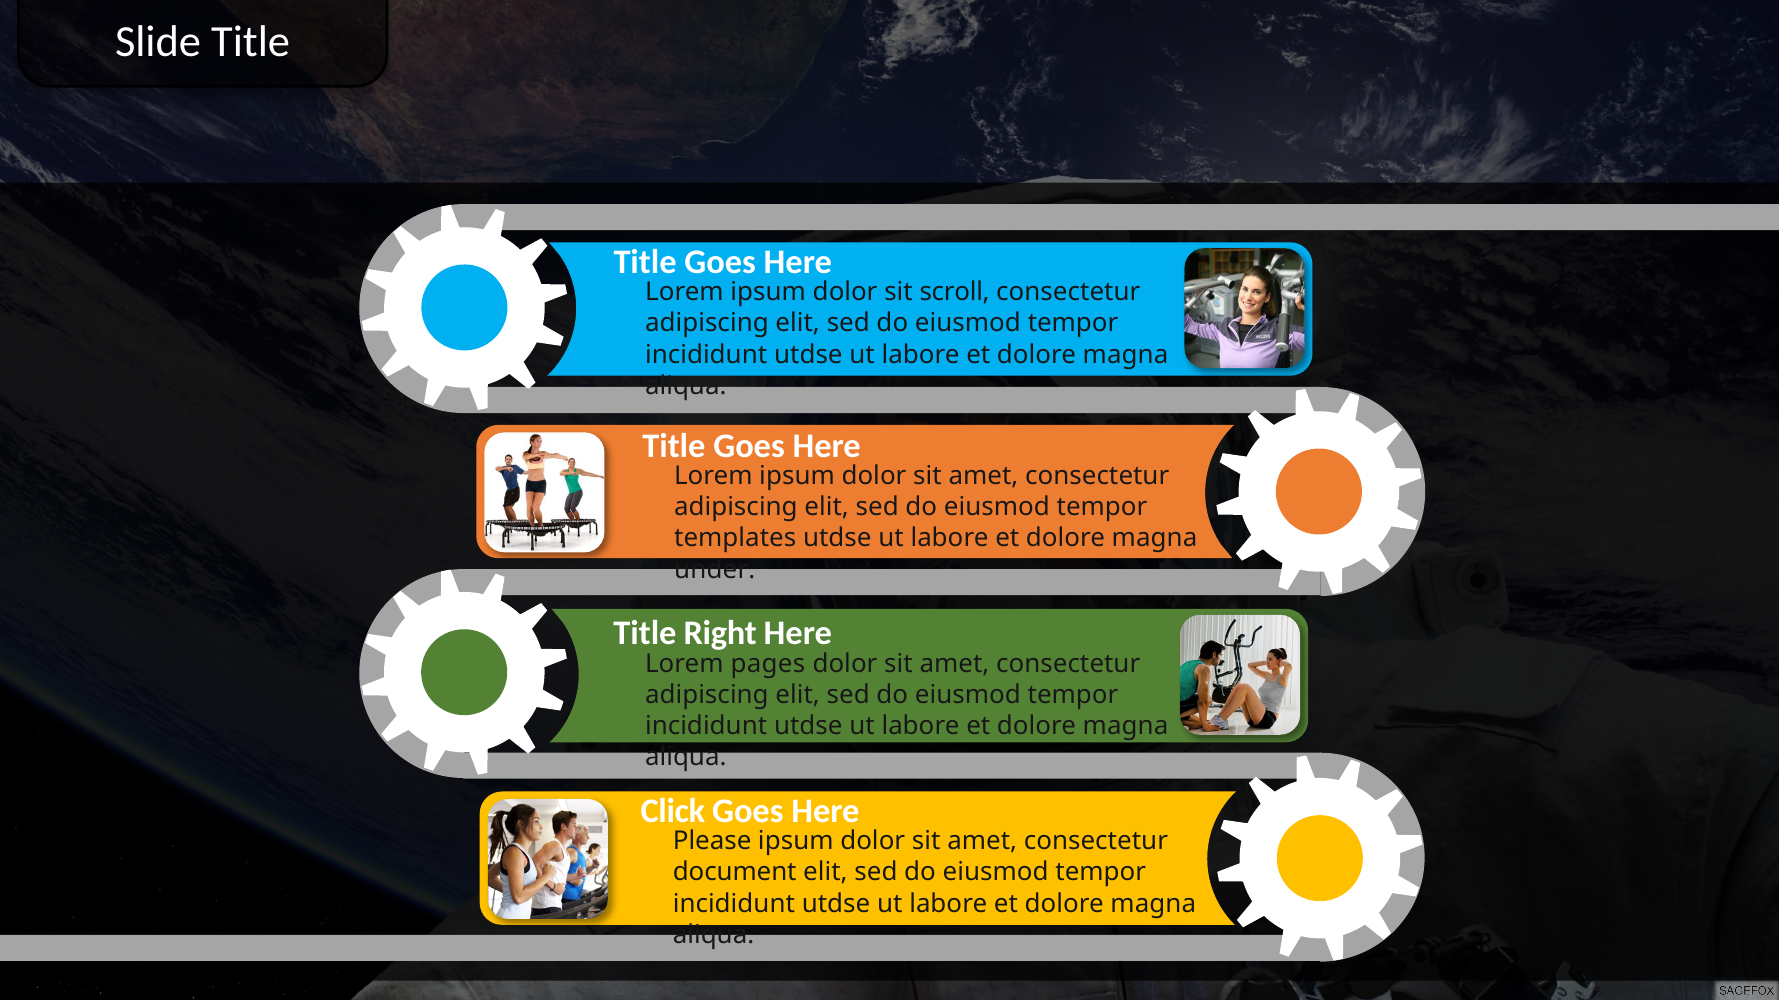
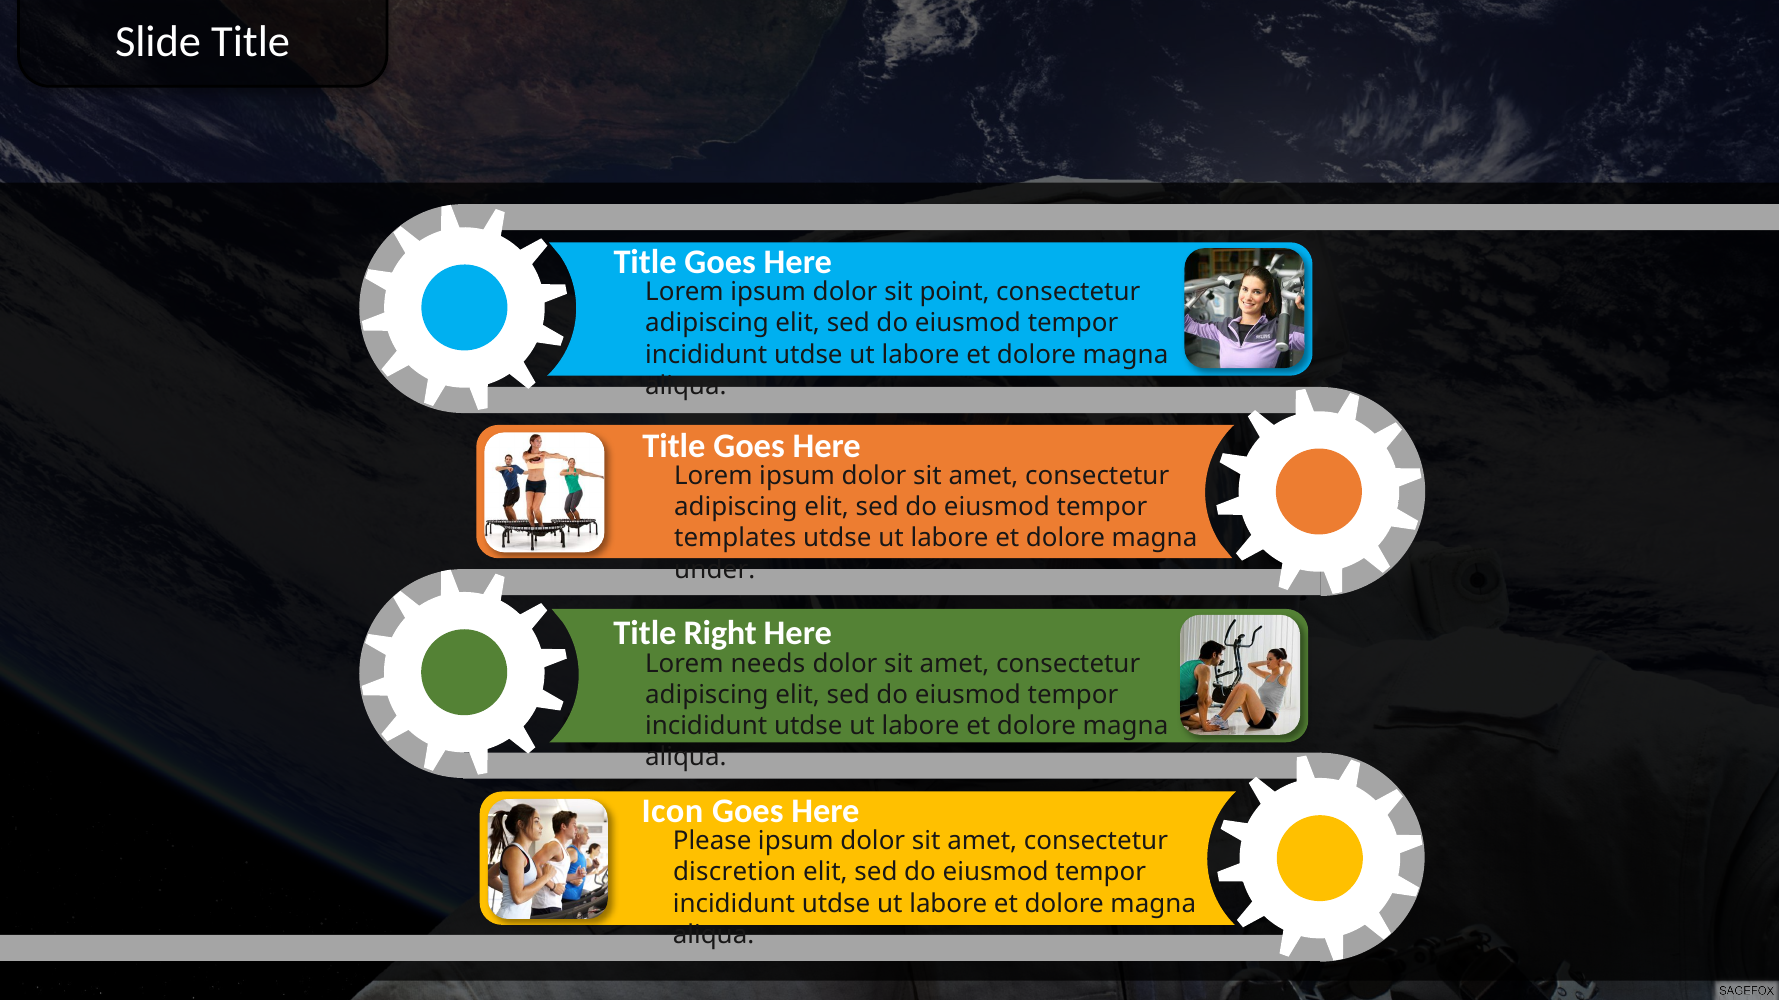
scroll: scroll -> point (955, 292)
pages: pages -> needs (768, 664)
Click: Click -> Icon (673, 812)
document: document -> discretion (735, 873)
